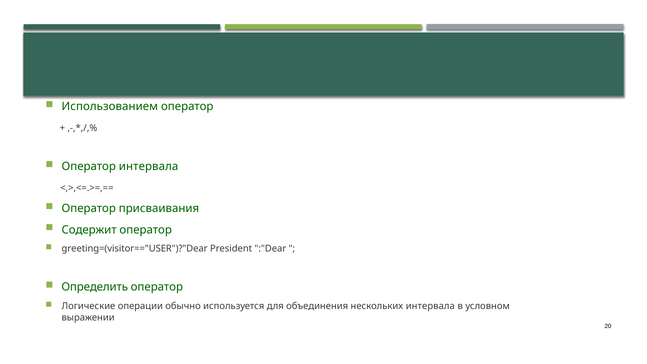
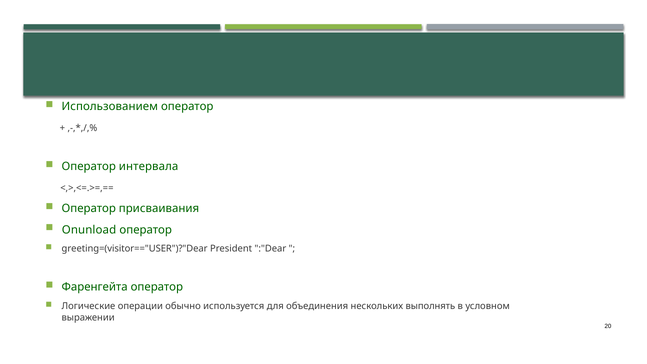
Содержит: Содержит -> Onunload (89, 230)
Определить: Определить -> Фаренгейта (95, 287)
нескольких интервала: интервала -> выполнять (430, 306)
